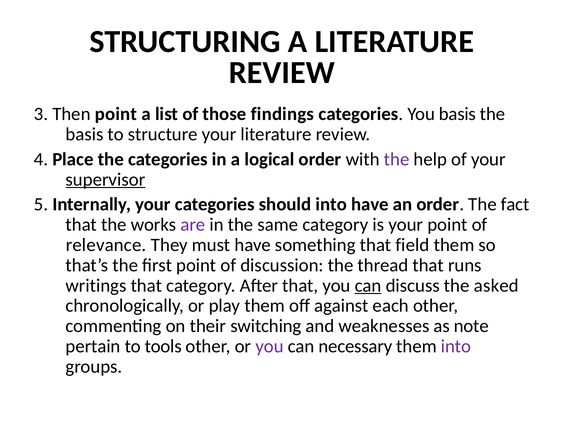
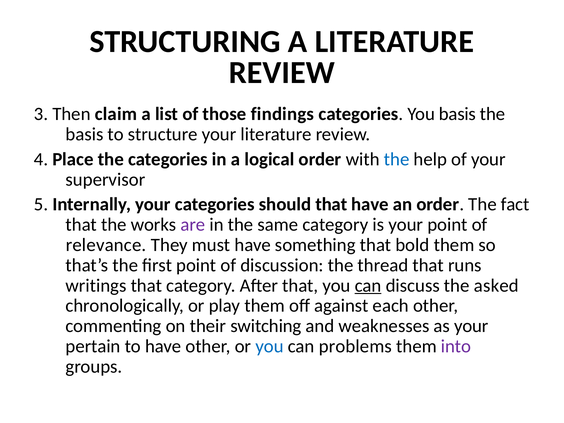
Then point: point -> claim (116, 114)
the colour: purple -> blue (397, 159)
supervisor underline: present -> none (105, 180)
should into: into -> that (331, 204)
field: field -> bold (412, 245)
as note: note -> your (471, 326)
to tools: tools -> have (163, 346)
you colour: purple -> blue (269, 346)
necessary: necessary -> problems (355, 346)
